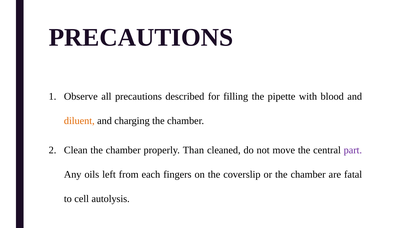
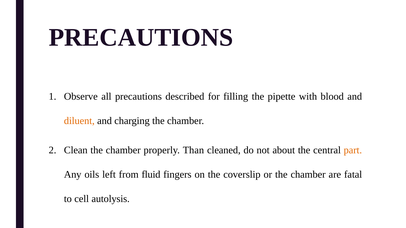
move: move -> about (284, 150)
part colour: purple -> orange (353, 150)
each: each -> fluid (151, 175)
